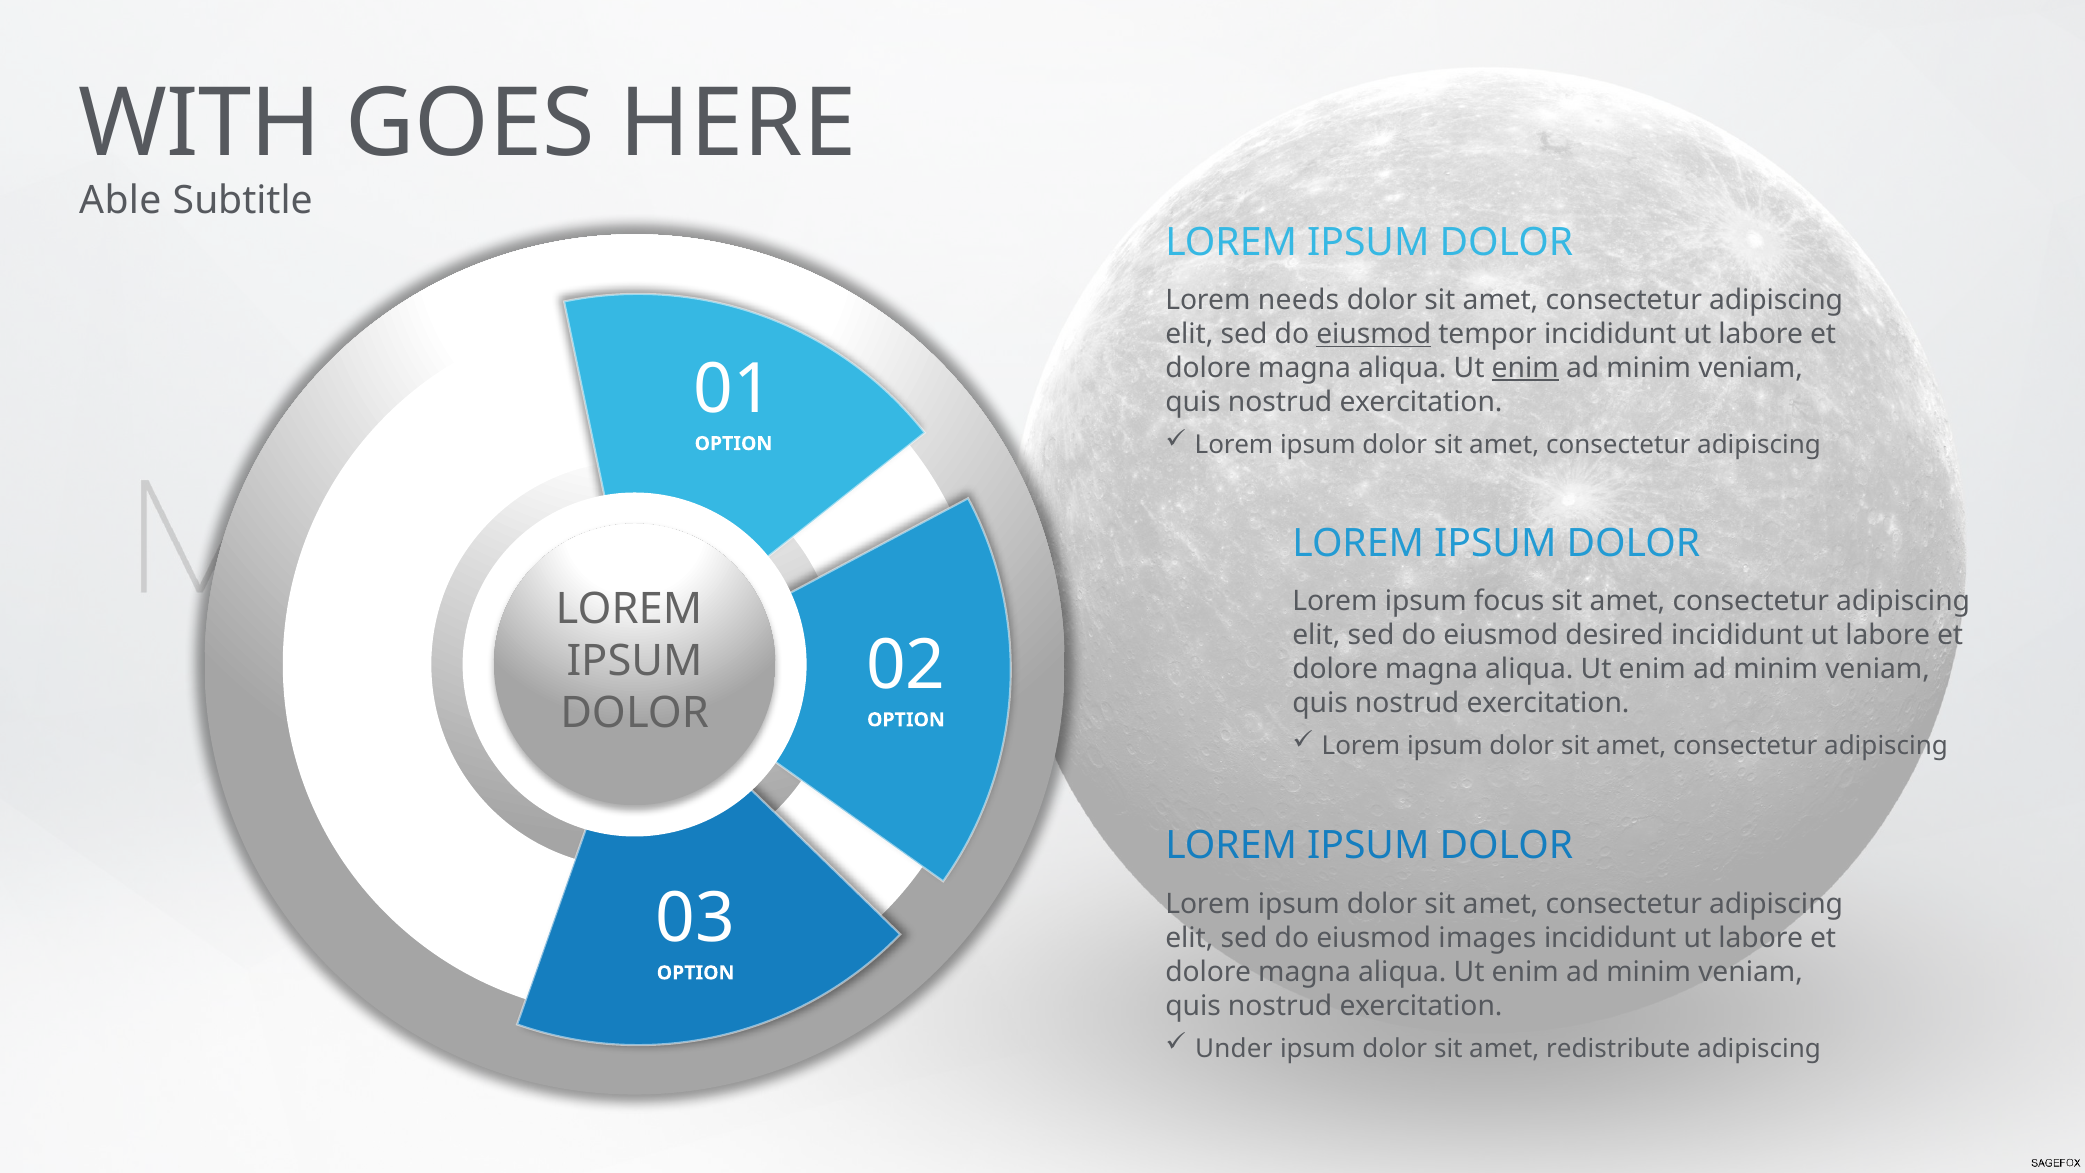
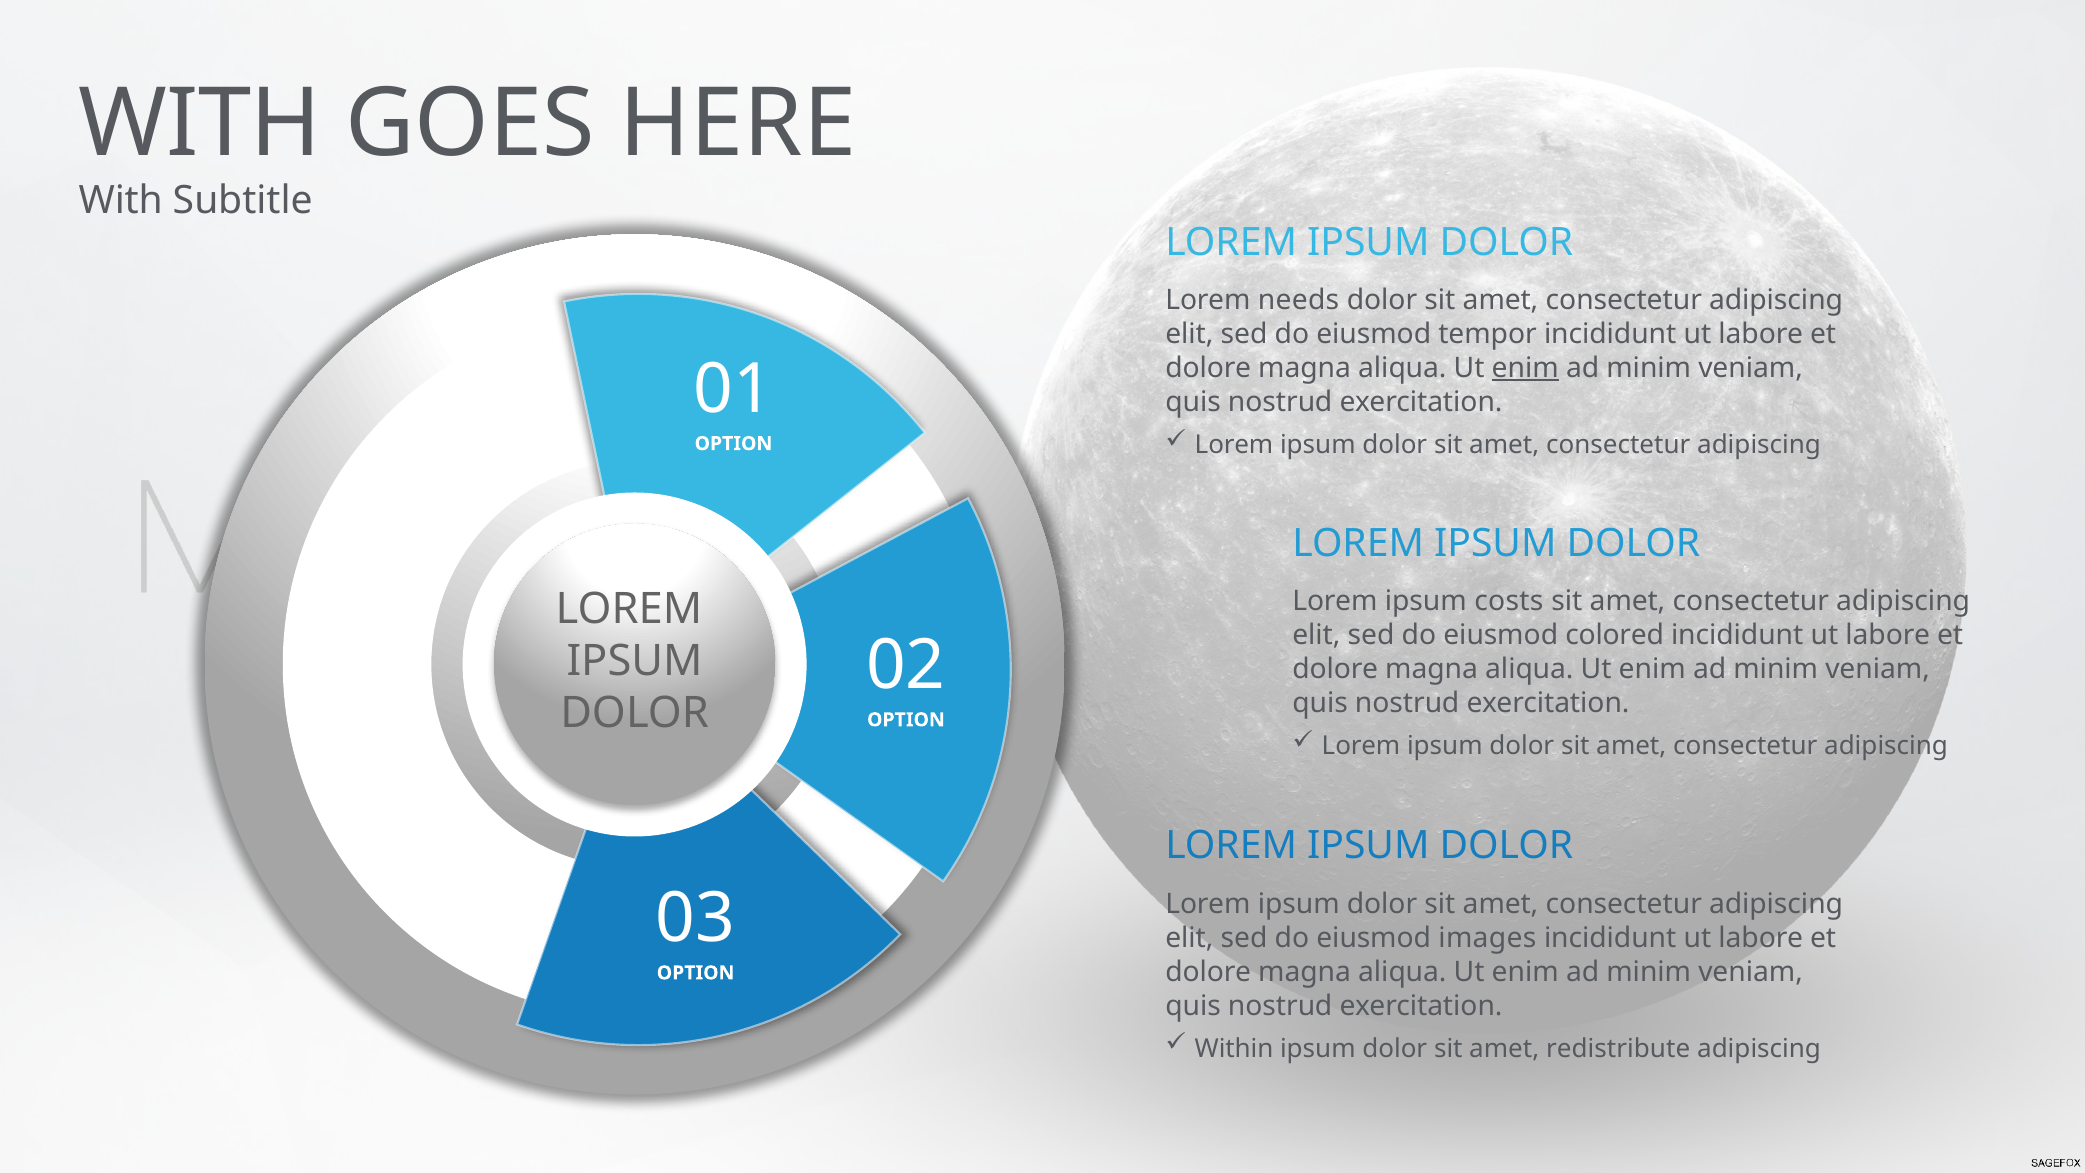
Able: Able -> With (121, 201)
eiusmod underline: present -> none (1374, 334)
focus: focus -> costs (1509, 601)
desired: desired -> colored (1615, 635)
Under: Under -> Within (1234, 1048)
